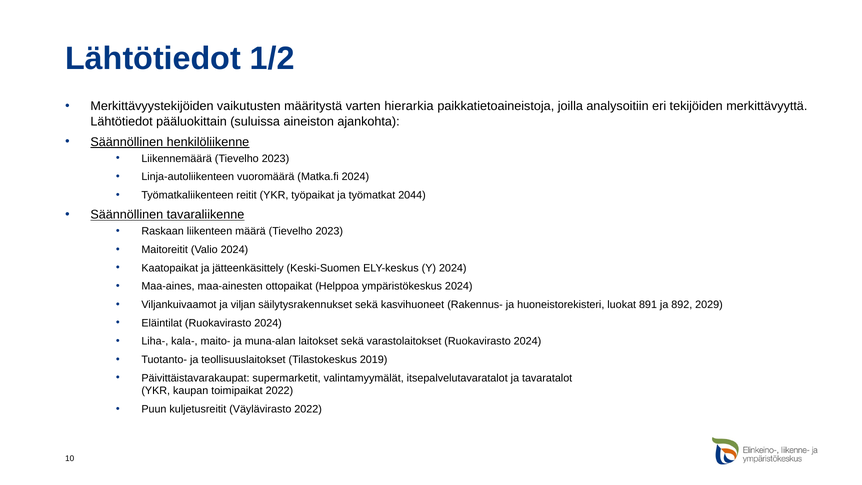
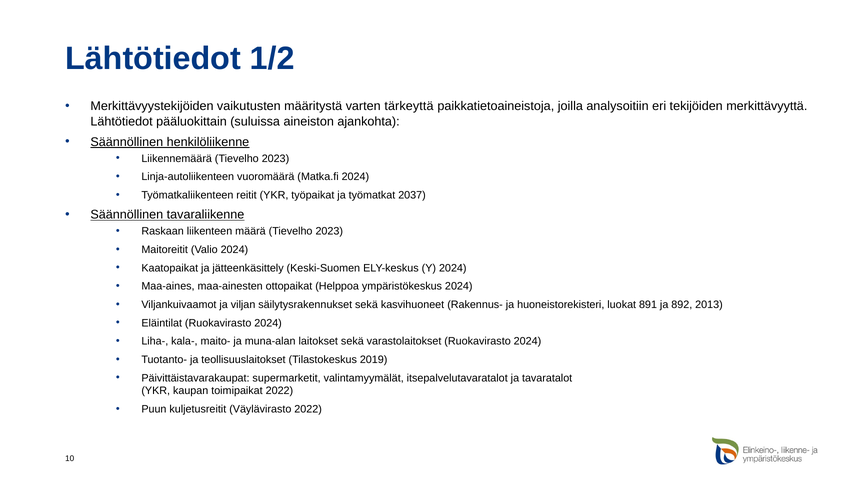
hierarkia: hierarkia -> tärkeyttä (409, 106)
2044: 2044 -> 2037 (412, 195)
2029: 2029 -> 2013 (709, 305)
